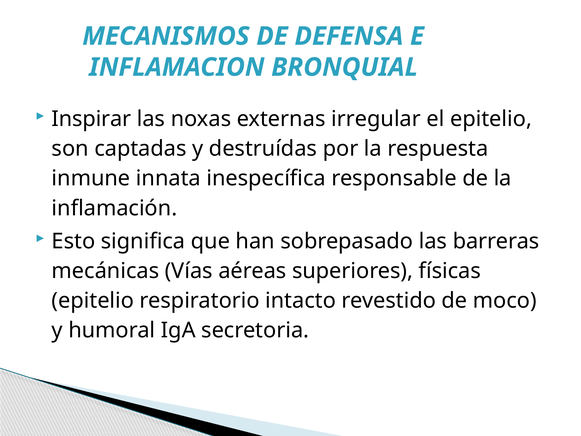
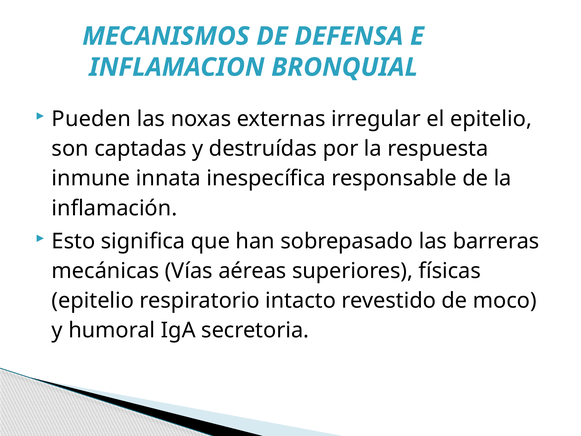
Inspirar: Inspirar -> Pueden (91, 119)
